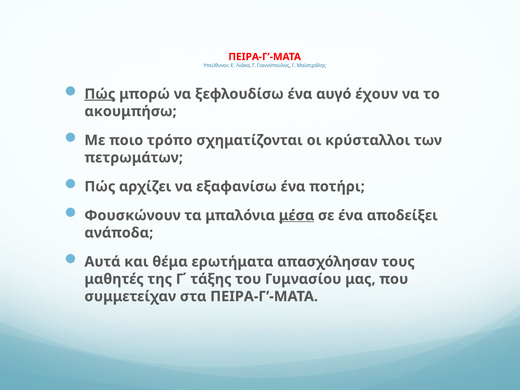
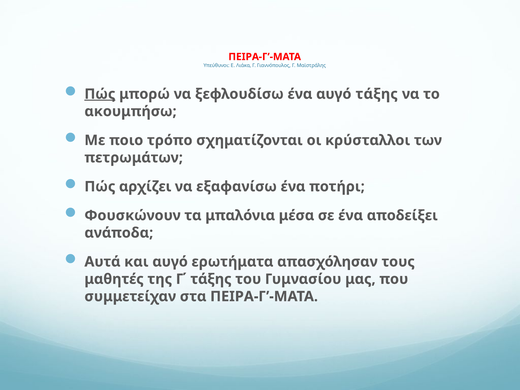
αυγό έχουν: έχουν -> τάξης (377, 94)
μέσα underline: present -> none (297, 215)
και θέμα: θέμα -> αυγό (170, 262)
